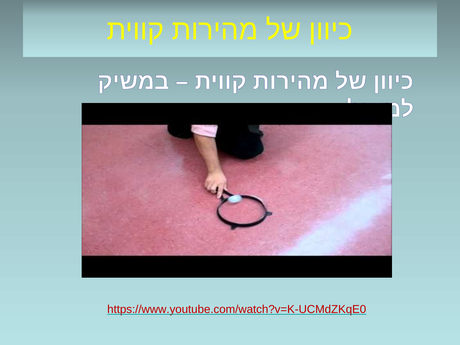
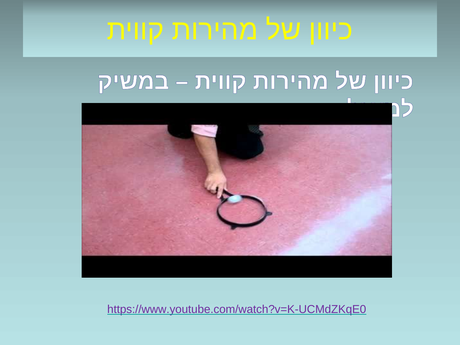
https://www.youtube.com/watch?v=K-UCMdZKqE0 colour: red -> purple (237, 309)
